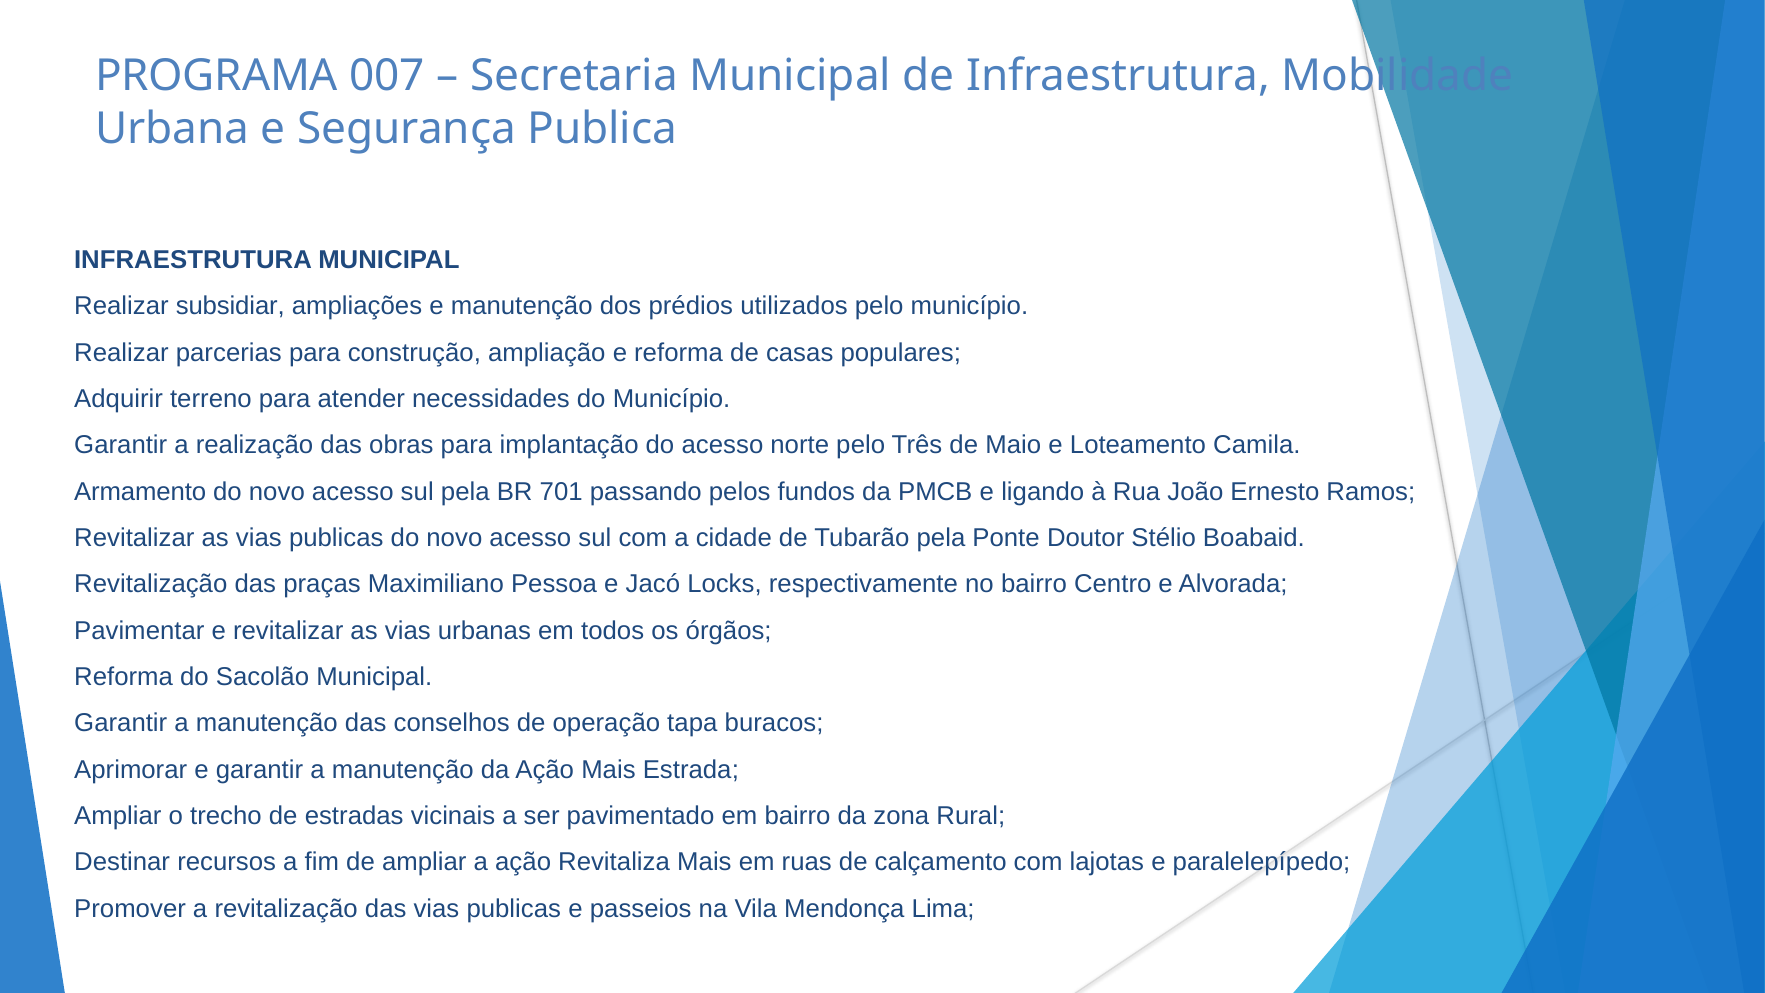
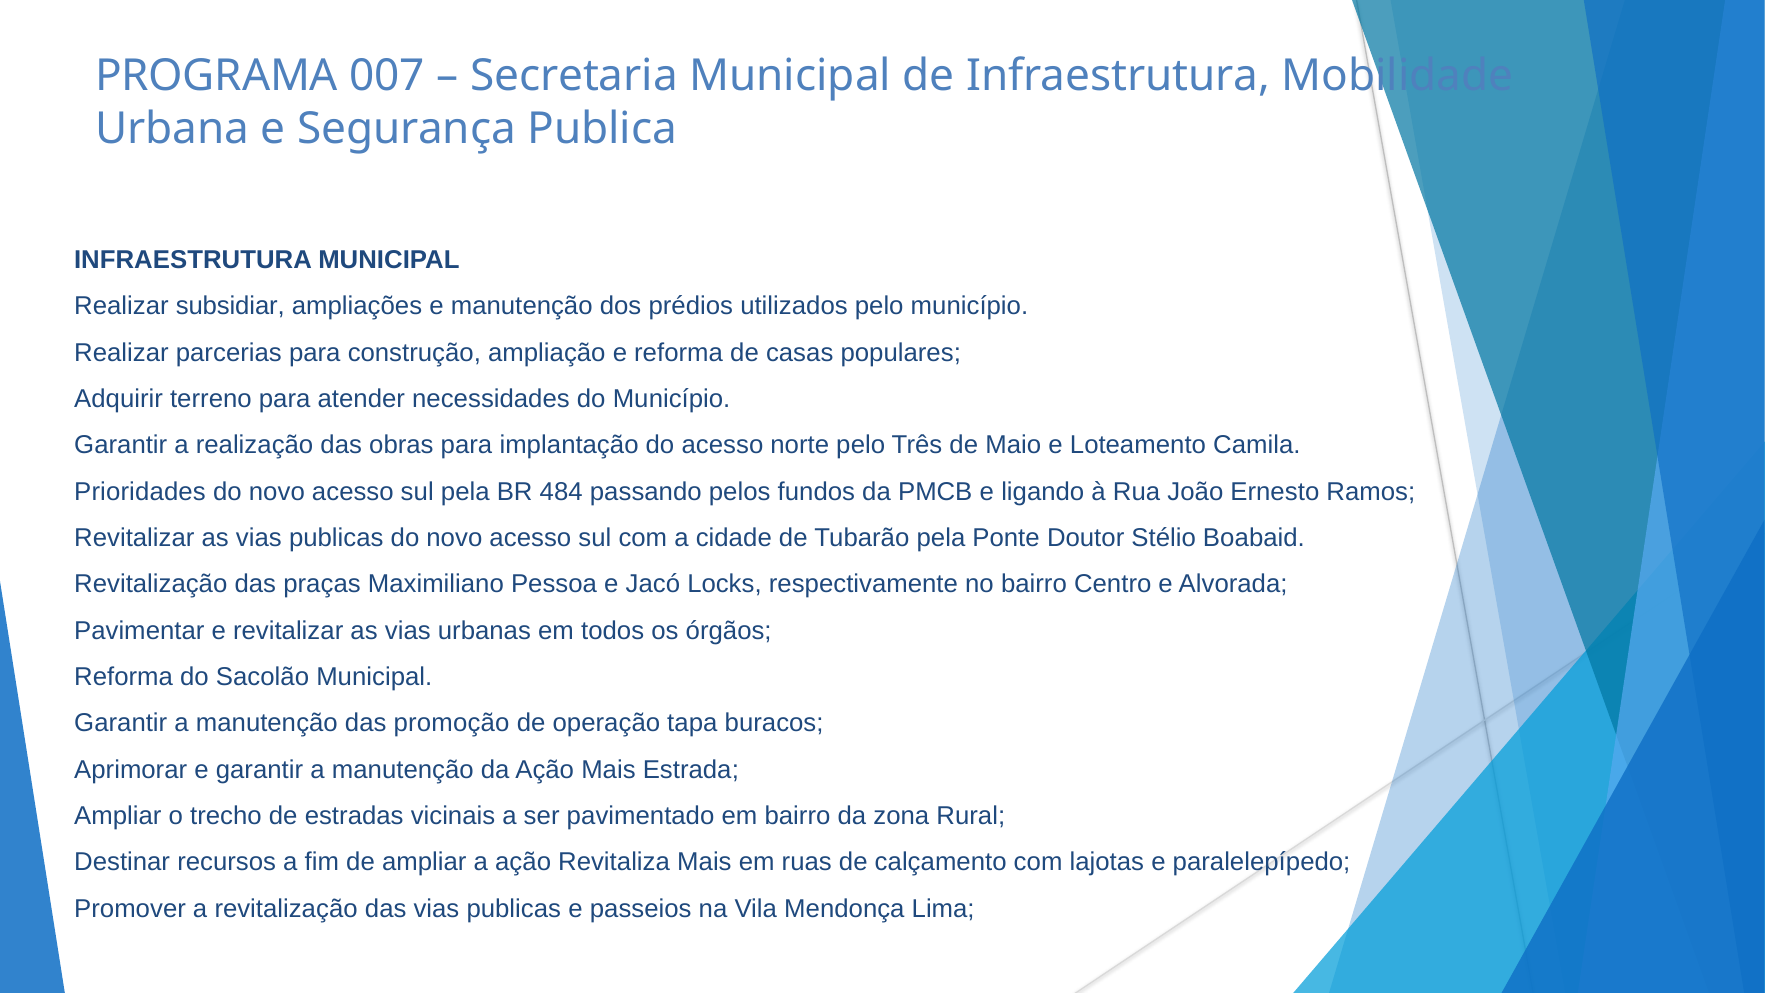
Armamento: Armamento -> Prioridades (140, 491)
701: 701 -> 484 (561, 491)
conselhos: conselhos -> promoção (452, 723)
